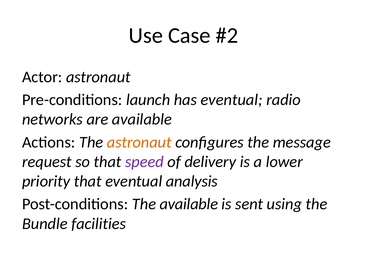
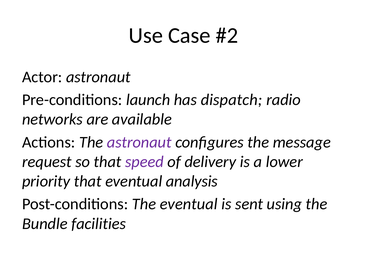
has eventual: eventual -> dispatch (232, 100)
astronaut colour: orange -> purple (139, 142)
The available: available -> eventual (189, 204)
